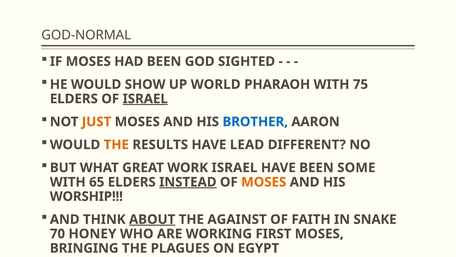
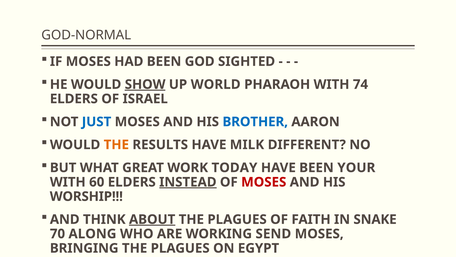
SHOW underline: none -> present (145, 84)
75: 75 -> 74 (360, 84)
ISRAEL underline: present -> none (145, 99)
JUST colour: orange -> blue (97, 122)
LEAD: LEAD -> MILK (247, 144)
WORK ISRAEL: ISRAEL -> TODAY (234, 167)
SOME: SOME -> YOUR (356, 167)
65: 65 -> 60 (97, 182)
MOSES colour: orange -> red (264, 182)
AGAINST: AGAINST -> PLAGUES (237, 219)
HONEY: HONEY -> ALONG (92, 233)
FIRST: FIRST -> SEND (273, 233)
